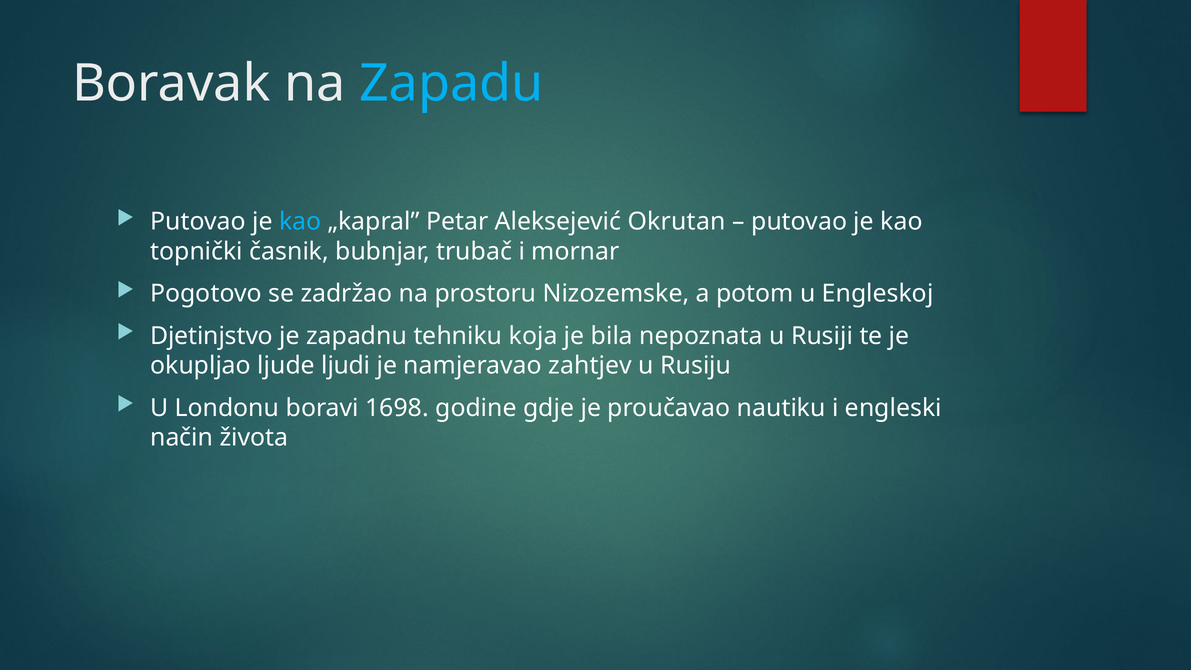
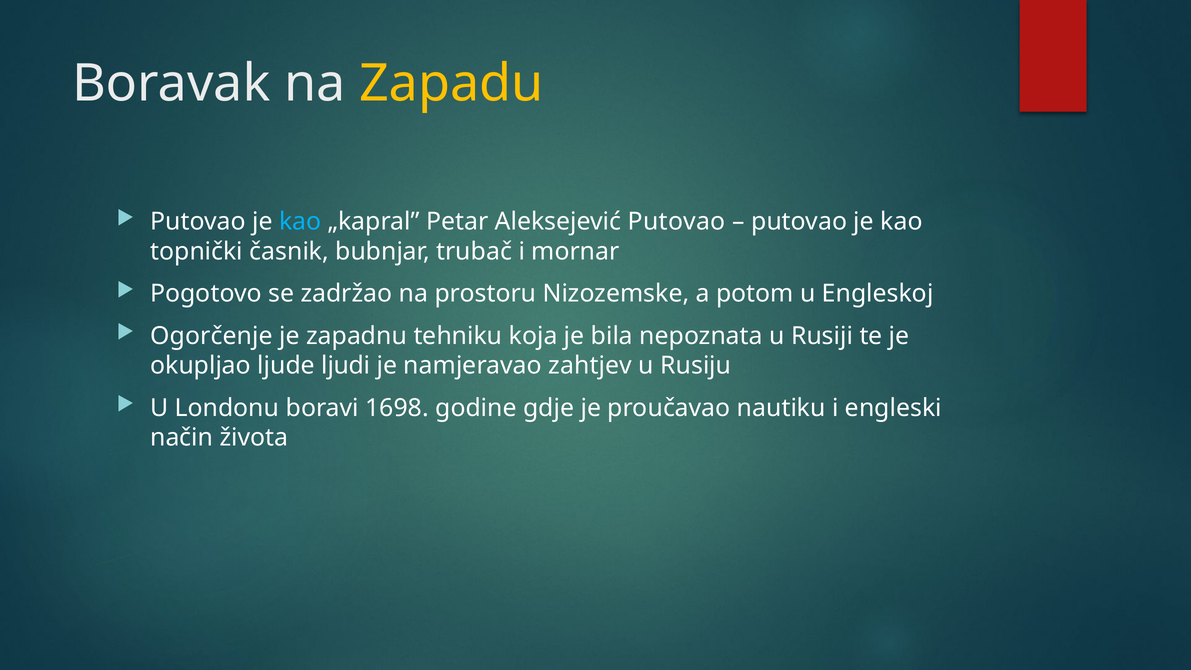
Zapadu colour: light blue -> yellow (451, 84)
Aleksejević Okrutan: Okrutan -> Putovao (677, 222)
Djetinjstvo: Djetinjstvo -> Ogorčenje (211, 336)
